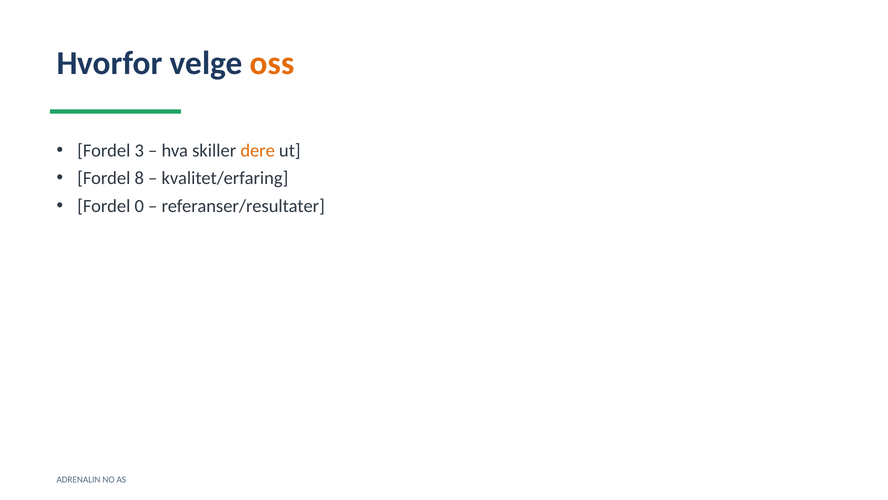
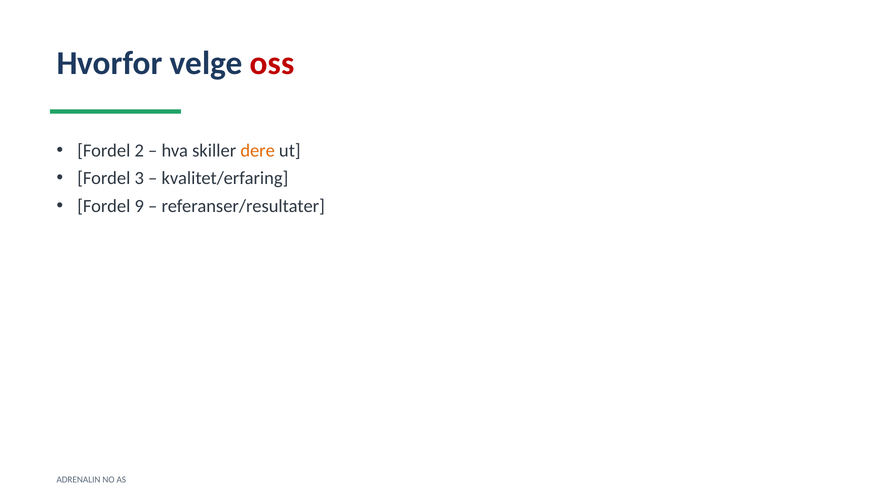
oss colour: orange -> red (272, 63)
3: 3 -> 2 (139, 150)
8: 8 -> 3 (139, 178)
0: 0 -> 9 (139, 206)
